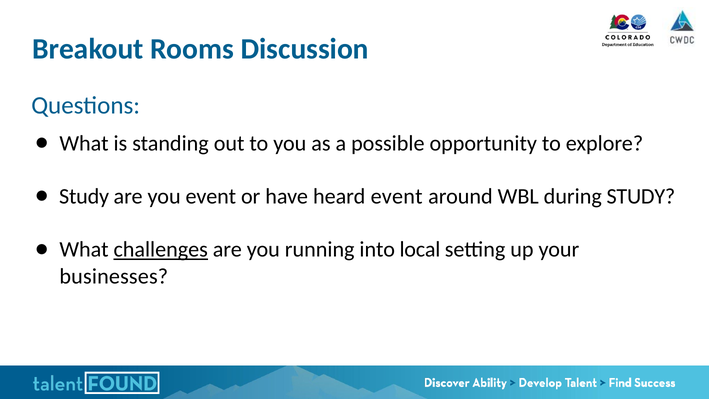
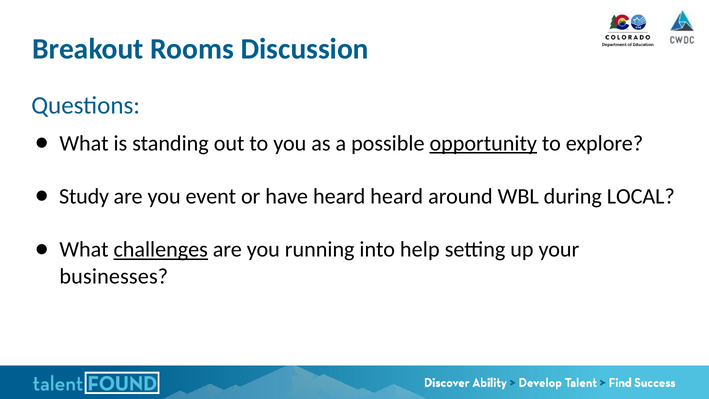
opportunity underline: none -> present (483, 143)
heard event: event -> heard (397, 196)
during STUDY: STUDY -> LOCAL (641, 196)
local: local -> help (420, 250)
